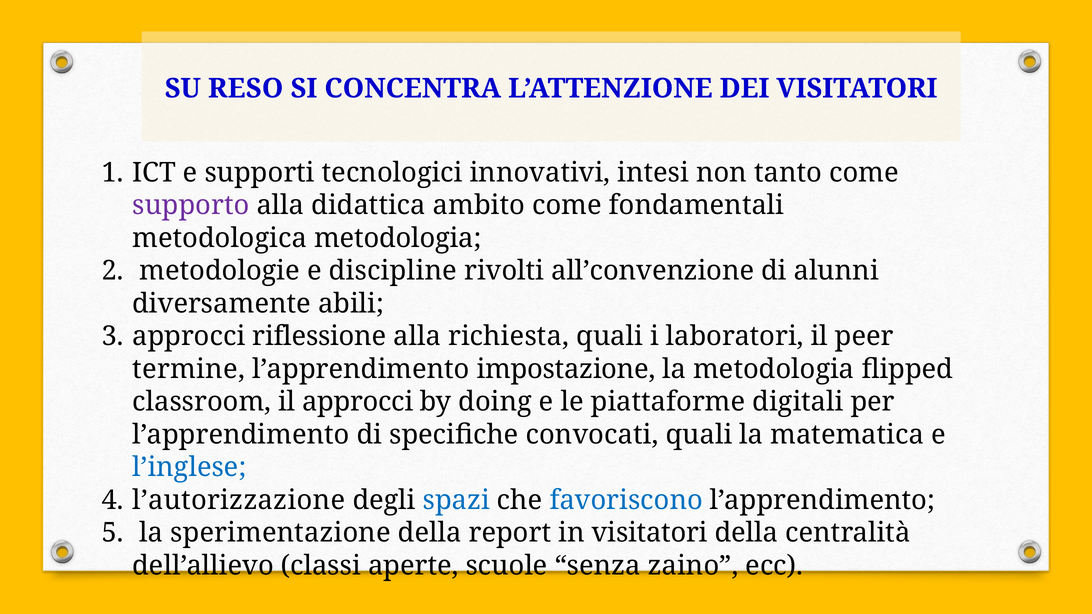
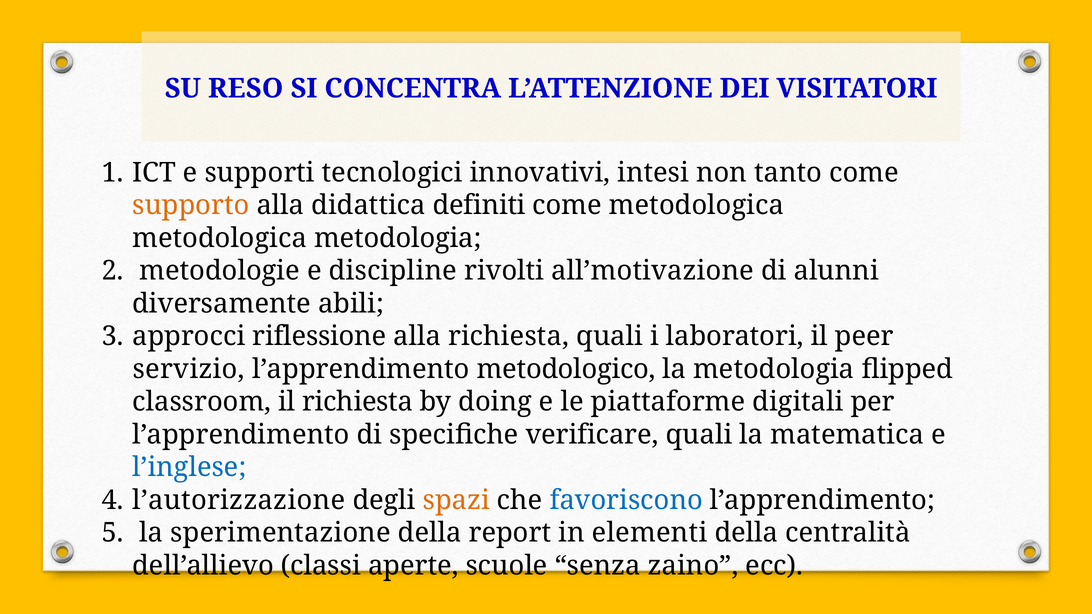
supporto colour: purple -> orange (191, 206)
ambito: ambito -> definiti (479, 206)
come fondamentali: fondamentali -> metodologica (696, 206)
all’convenzione: all’convenzione -> all’motivazione (653, 271)
termine: termine -> servizio (189, 369)
impostazione: impostazione -> metodologico (566, 369)
il approcci: approcci -> richiesta (358, 402)
convocati: convocati -> verificare (592, 435)
spazi colour: blue -> orange (456, 500)
in visitatori: visitatori -> elementi (650, 533)
